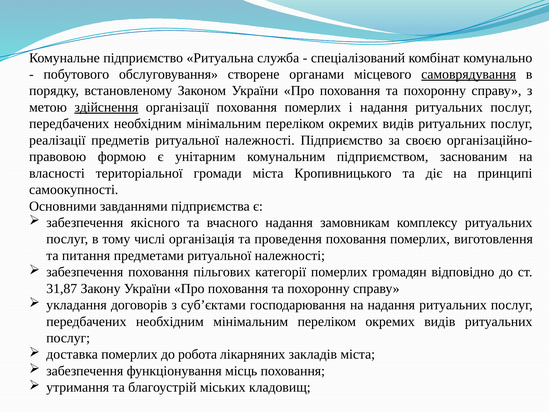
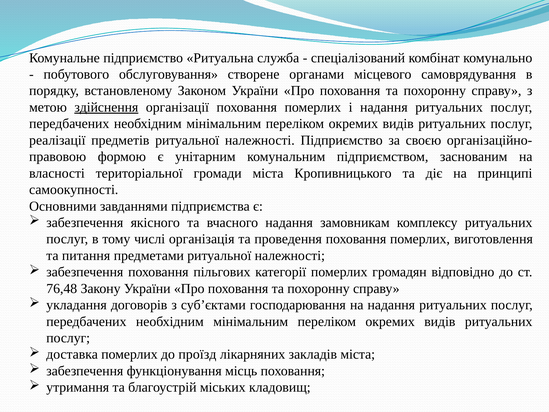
самоврядування underline: present -> none (469, 74)
31,87: 31,87 -> 76,48 (62, 288)
робота: робота -> проїзд (197, 354)
